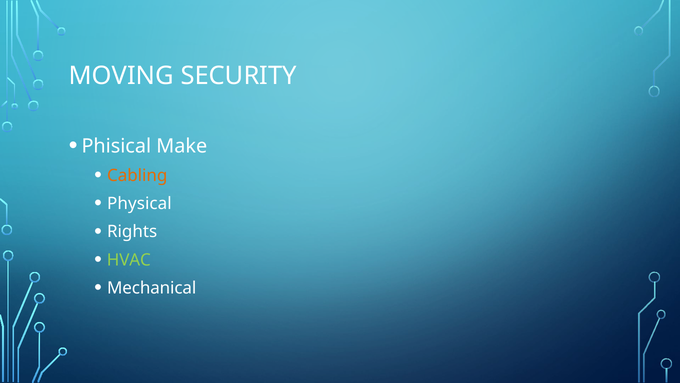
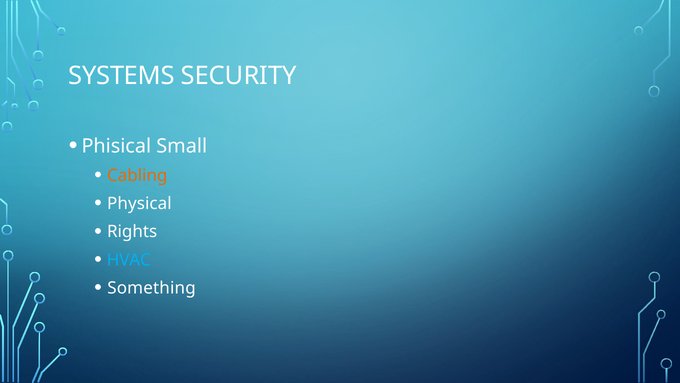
MOVING: MOVING -> SYSTEMS (122, 76)
Make: Make -> Small (182, 146)
HVAC colour: light green -> light blue (129, 260)
Mechanical: Mechanical -> Something (152, 288)
